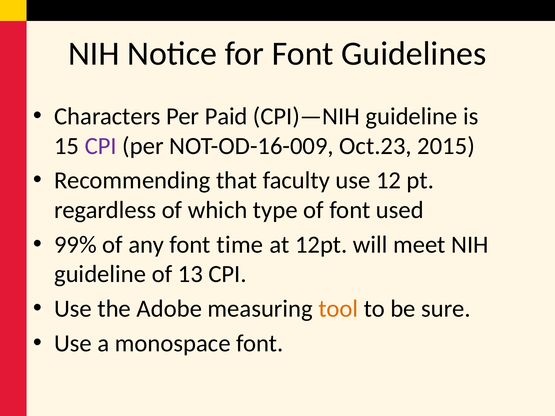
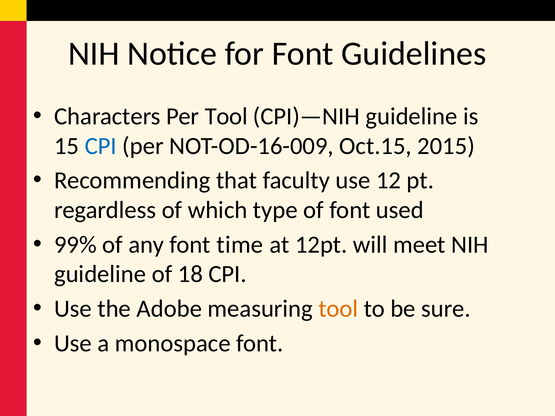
Per Paid: Paid -> Tool (226, 116)
CPI colour: purple -> blue (101, 146)
Oct.23: Oct.23 -> Oct.15 (376, 146)
13: 13 -> 18 (190, 274)
